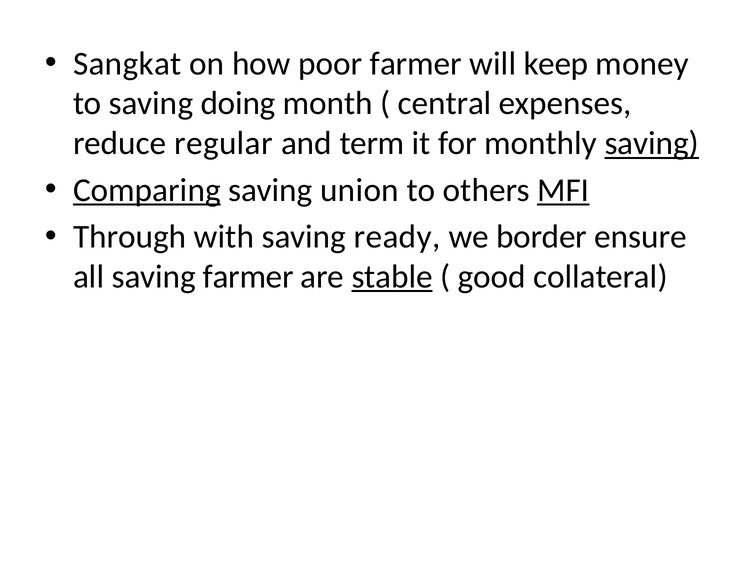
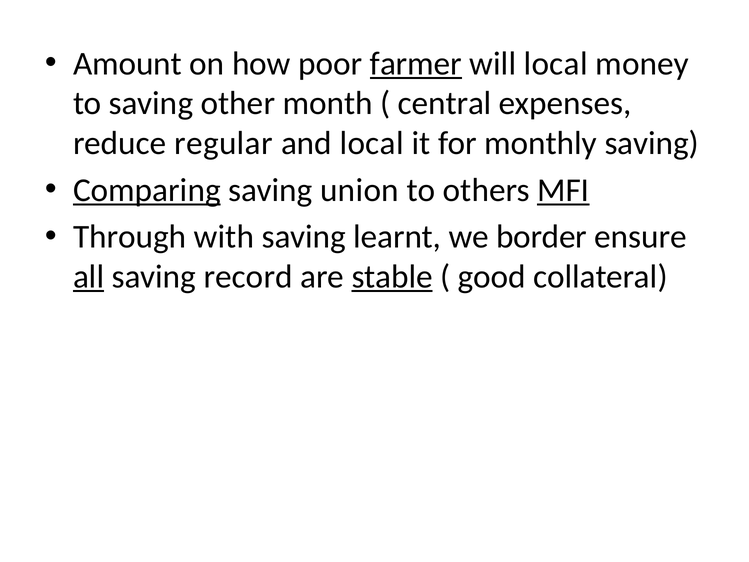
Sangkat: Sangkat -> Amount (128, 64)
farmer underline: none -> present (416, 64)
will keep: keep -> local (556, 64)
doing: doing -> other (238, 103)
and term: term -> local (372, 143)
saving underline: present -> none (652, 143)
ready: ready -> learnt (397, 237)
all underline: none -> present (89, 277)
saving farmer: farmer -> record (248, 277)
